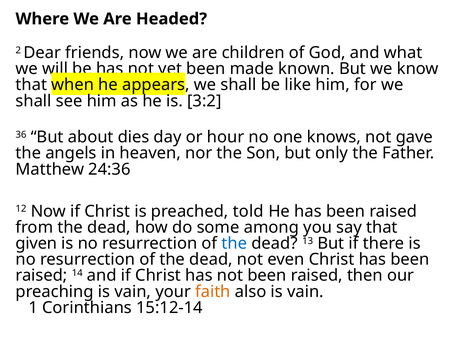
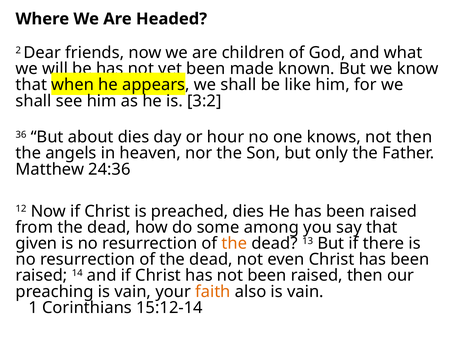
not gave: gave -> then (414, 137)
preached told: told -> dies (248, 212)
the colour: blue -> orange (234, 244)
